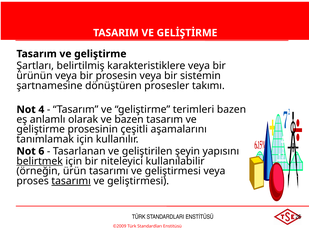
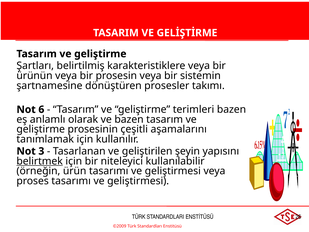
4: 4 -> 6 (41, 109)
6: 6 -> 3 (41, 151)
tasarımı underline: present -> none (71, 181)
